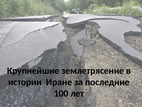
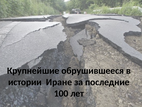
землетрясение: землетрясение -> обрушившееся (93, 70)
